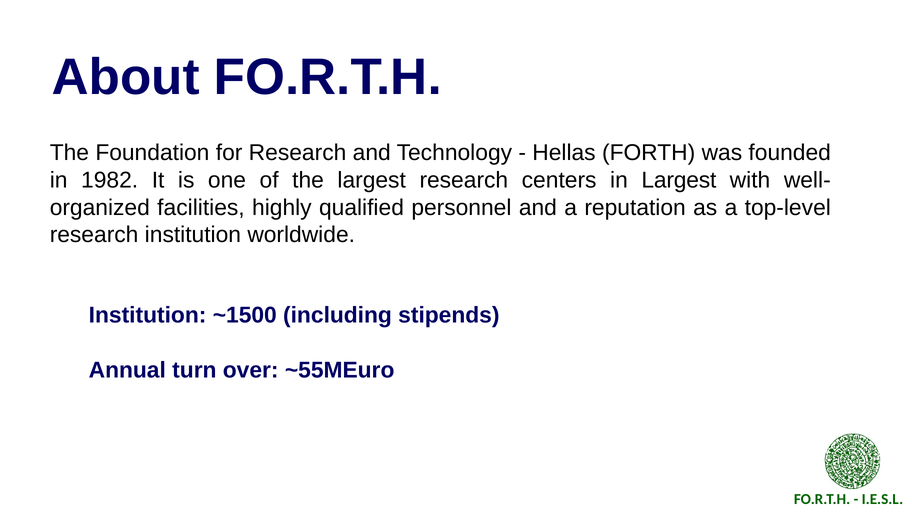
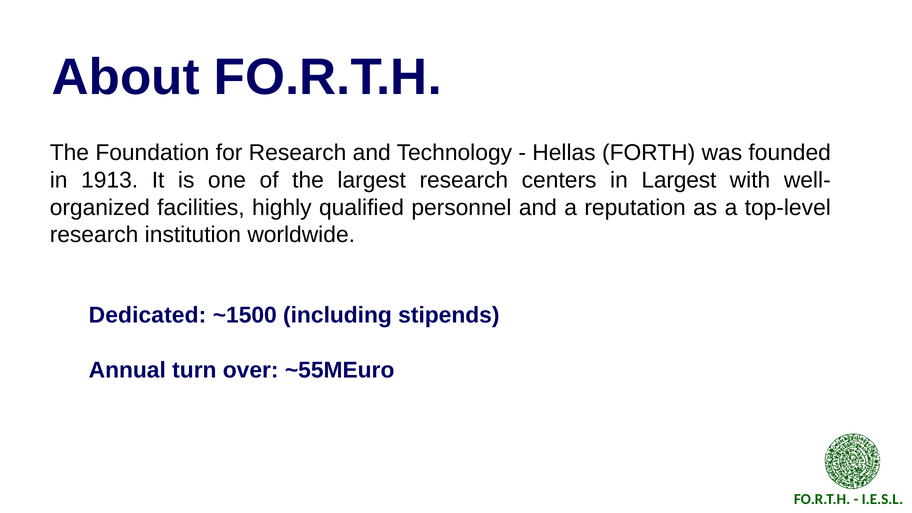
1982: 1982 -> 1913 (110, 180)
Institution: Institution -> Dedicated (148, 315)
